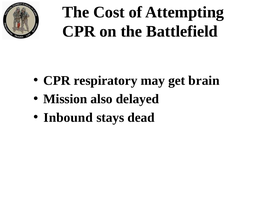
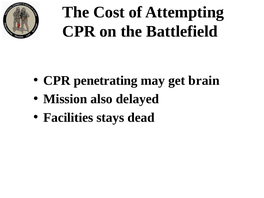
respiratory: respiratory -> penetrating (106, 81)
Inbound: Inbound -> Facilities (68, 117)
